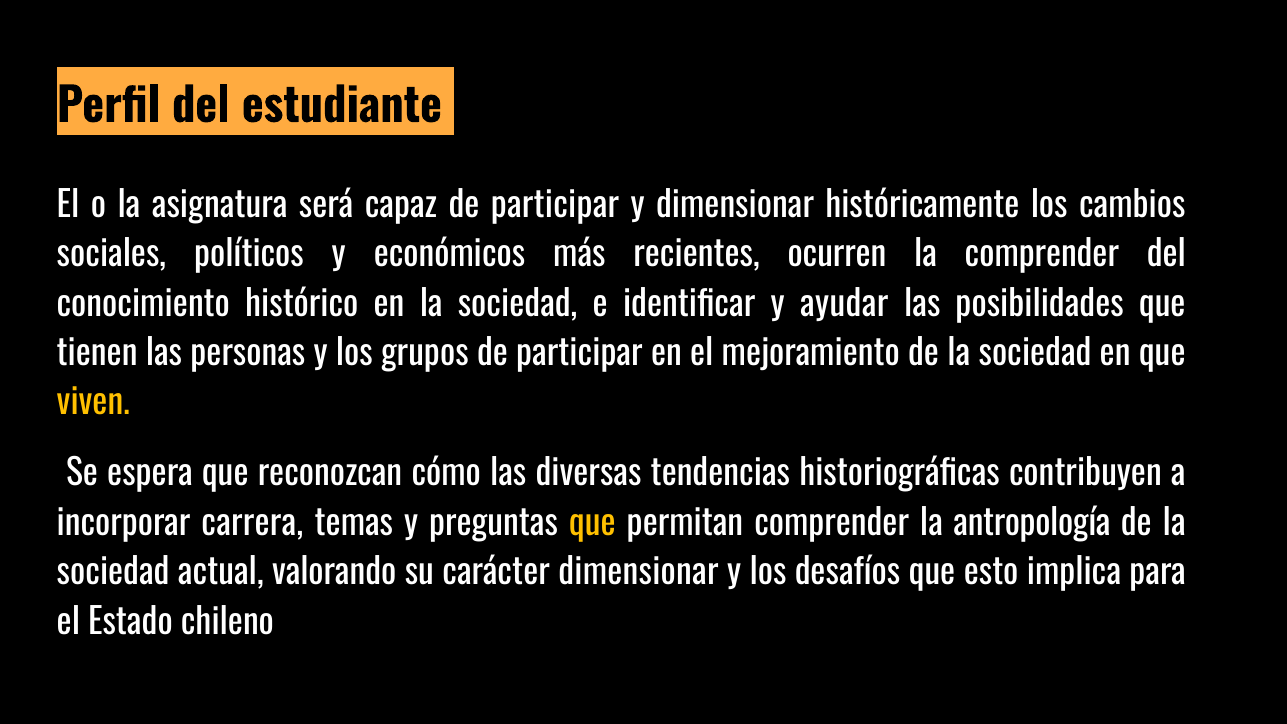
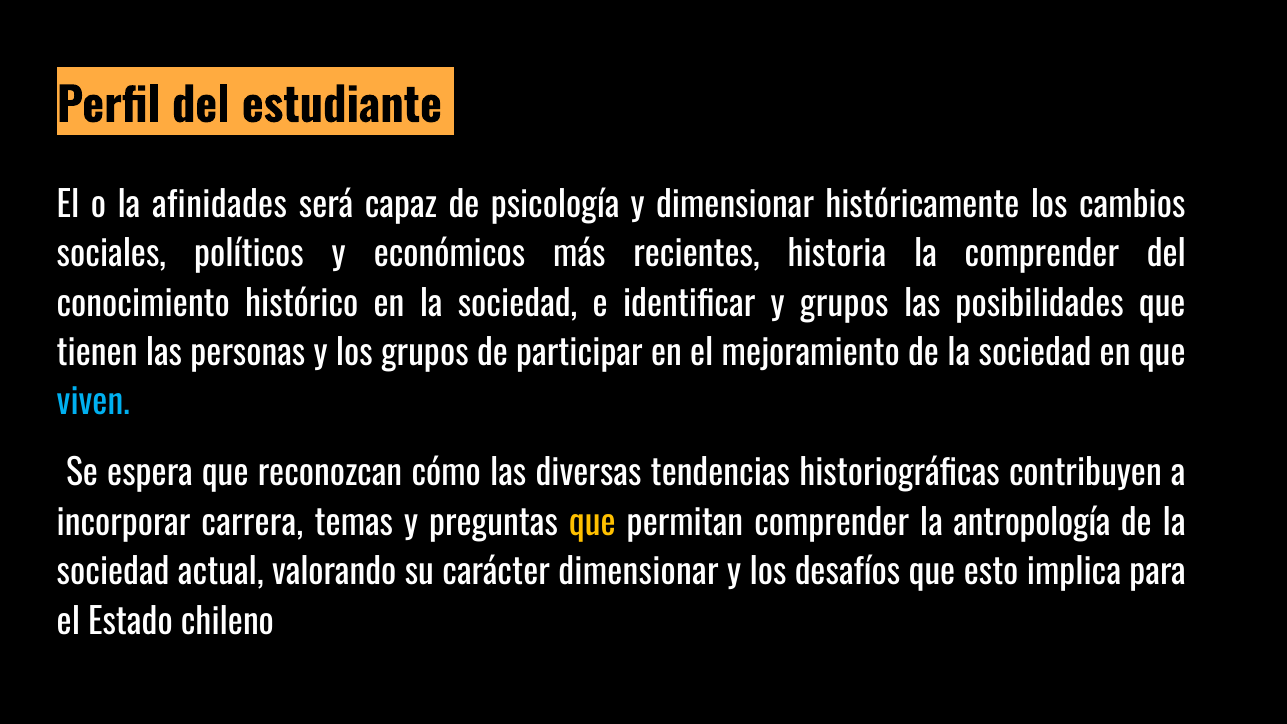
asignatura: asignatura -> afinidades (220, 206)
capaz de participar: participar -> psicología (555, 206)
ocurren: ocurren -> historia (837, 255)
y ayudar: ayudar -> grupos (844, 304)
viven colour: yellow -> light blue (93, 403)
